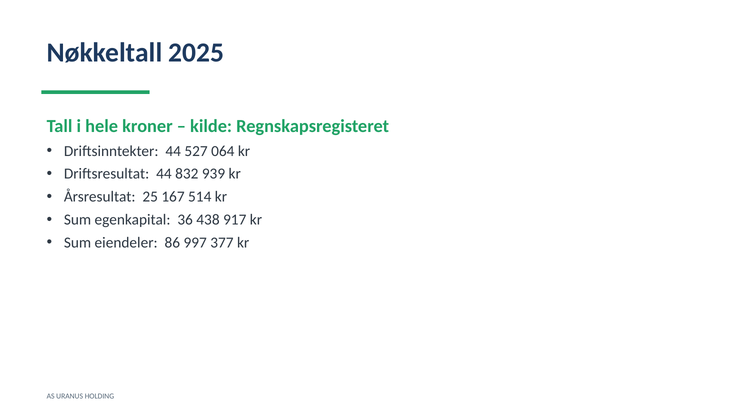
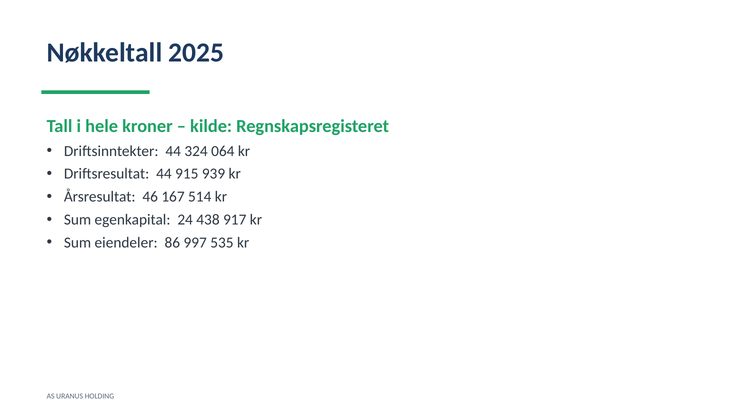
527: 527 -> 324 (196, 151)
832: 832 -> 915 (187, 174)
25: 25 -> 46 (150, 197)
36: 36 -> 24 (185, 220)
377: 377 -> 535 (222, 243)
